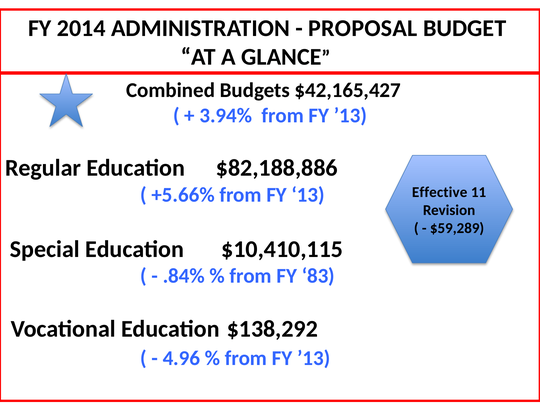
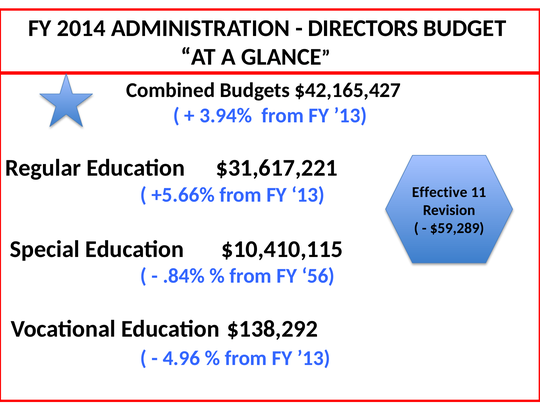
PROPOSAL: PROPOSAL -> DIRECTORS (363, 28)
$82,188,886: $82,188,886 -> $31,617,221 (277, 168)
83: 83 -> 56 (318, 276)
